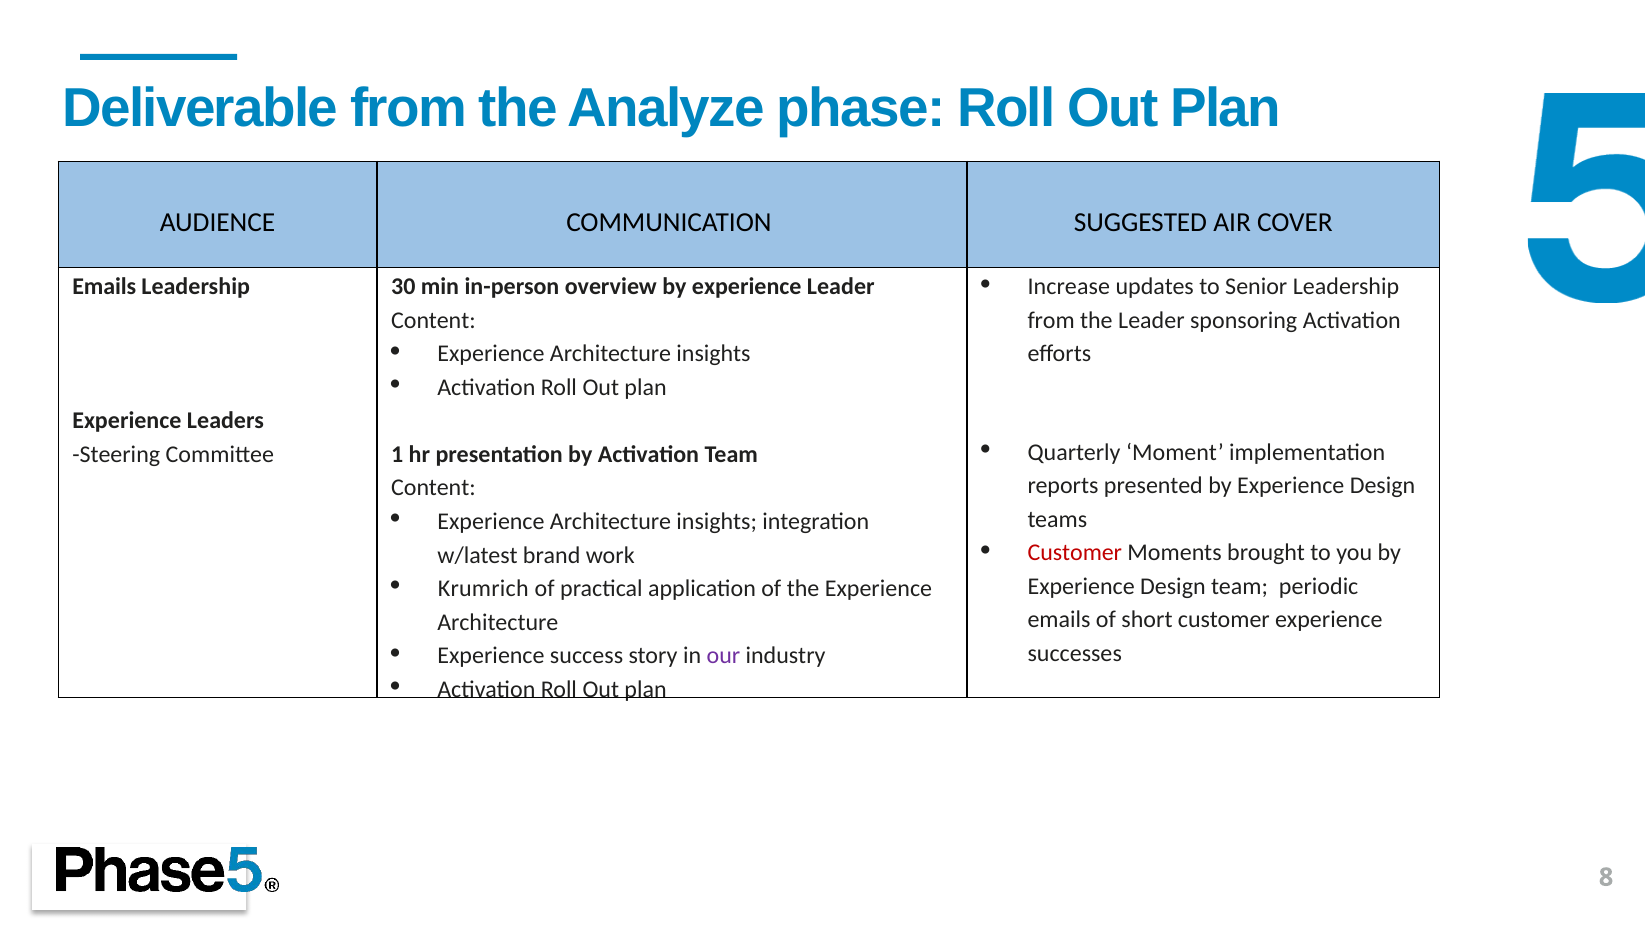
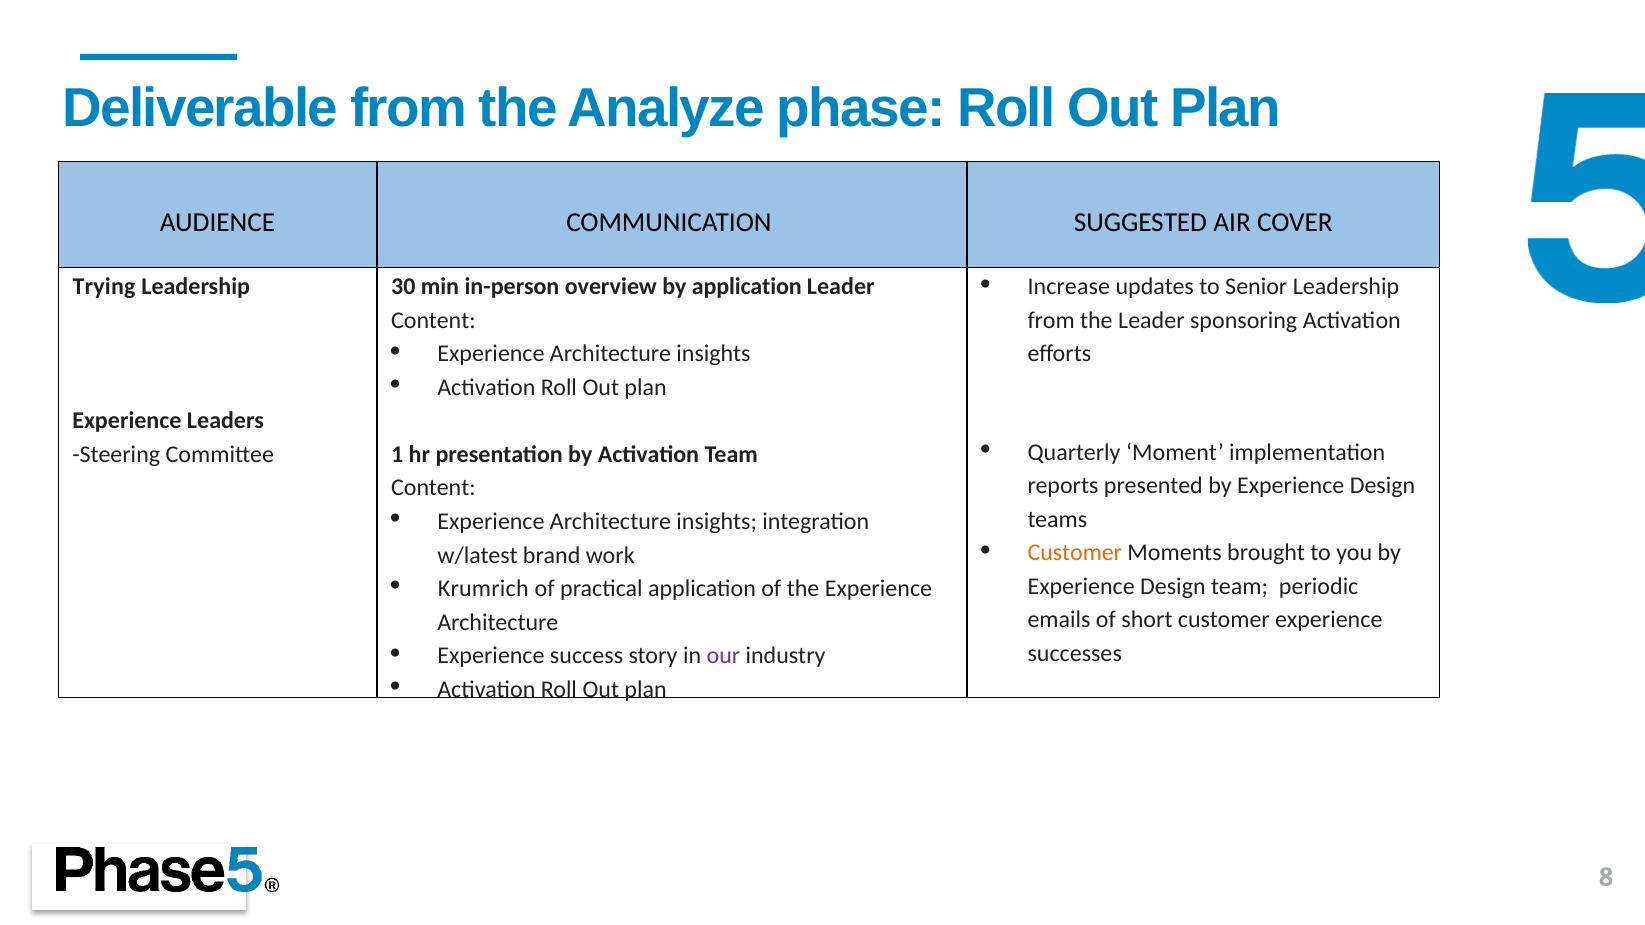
Emails: Emails -> Trying (104, 287)
overview by experience: experience -> application (747, 287)
Customer colour: red -> orange (1075, 553)
